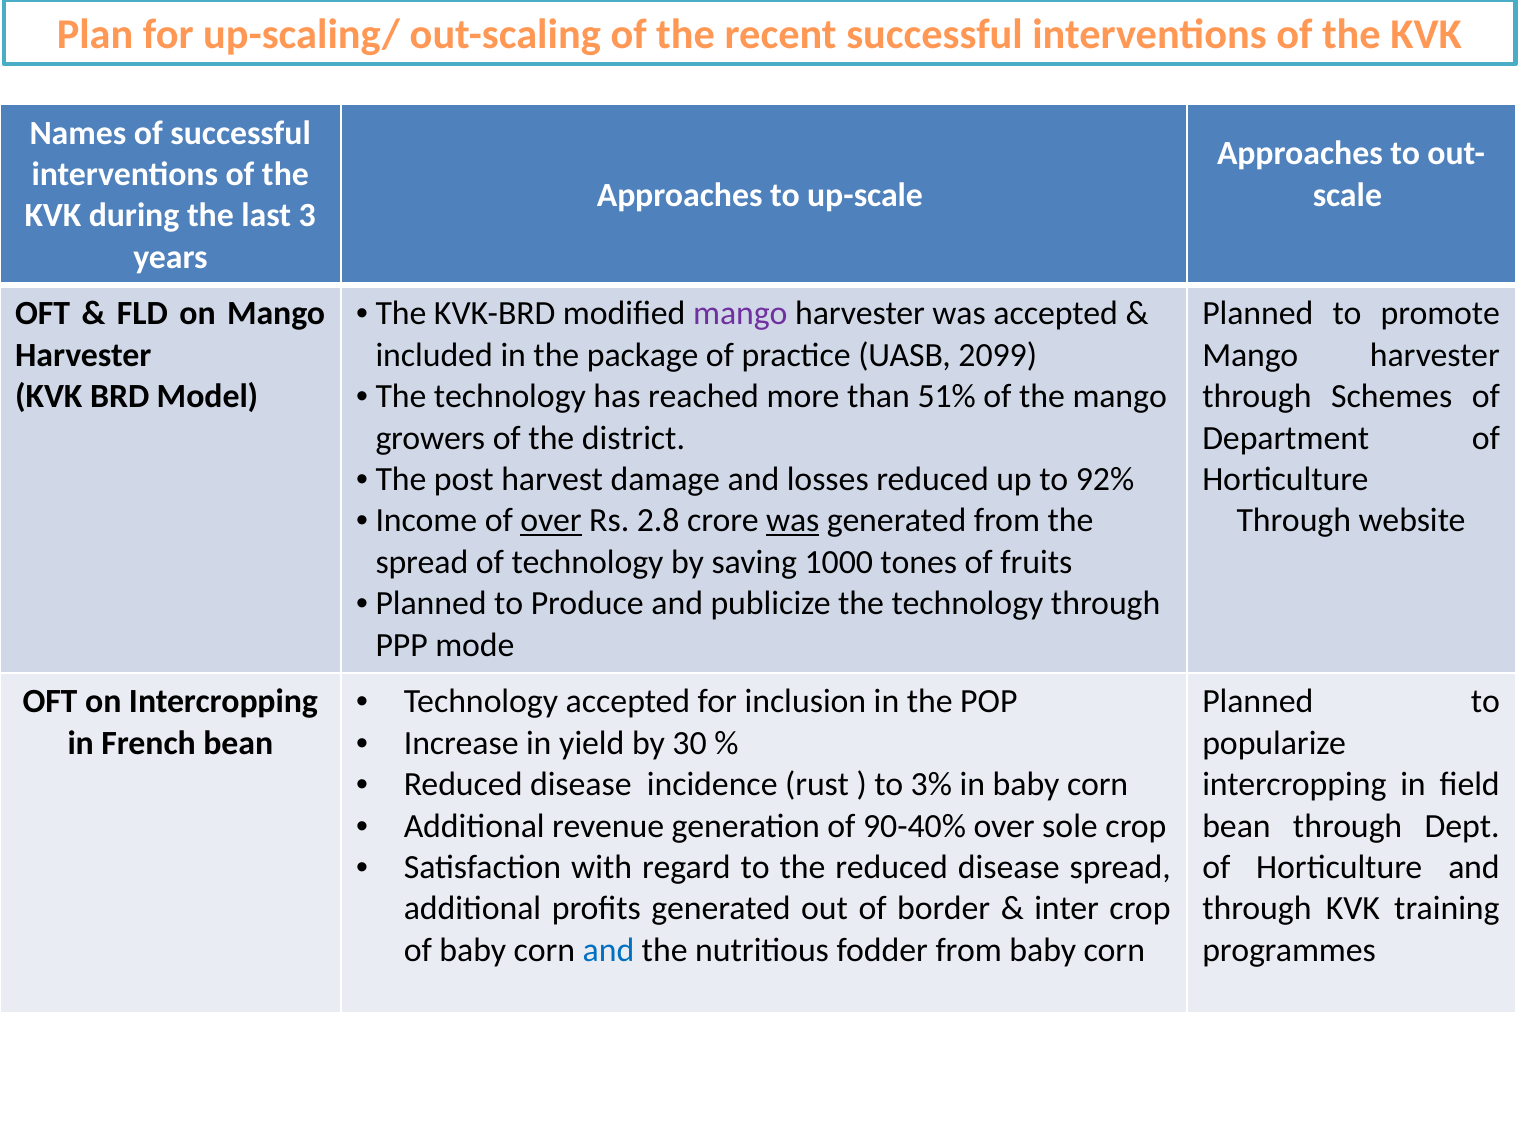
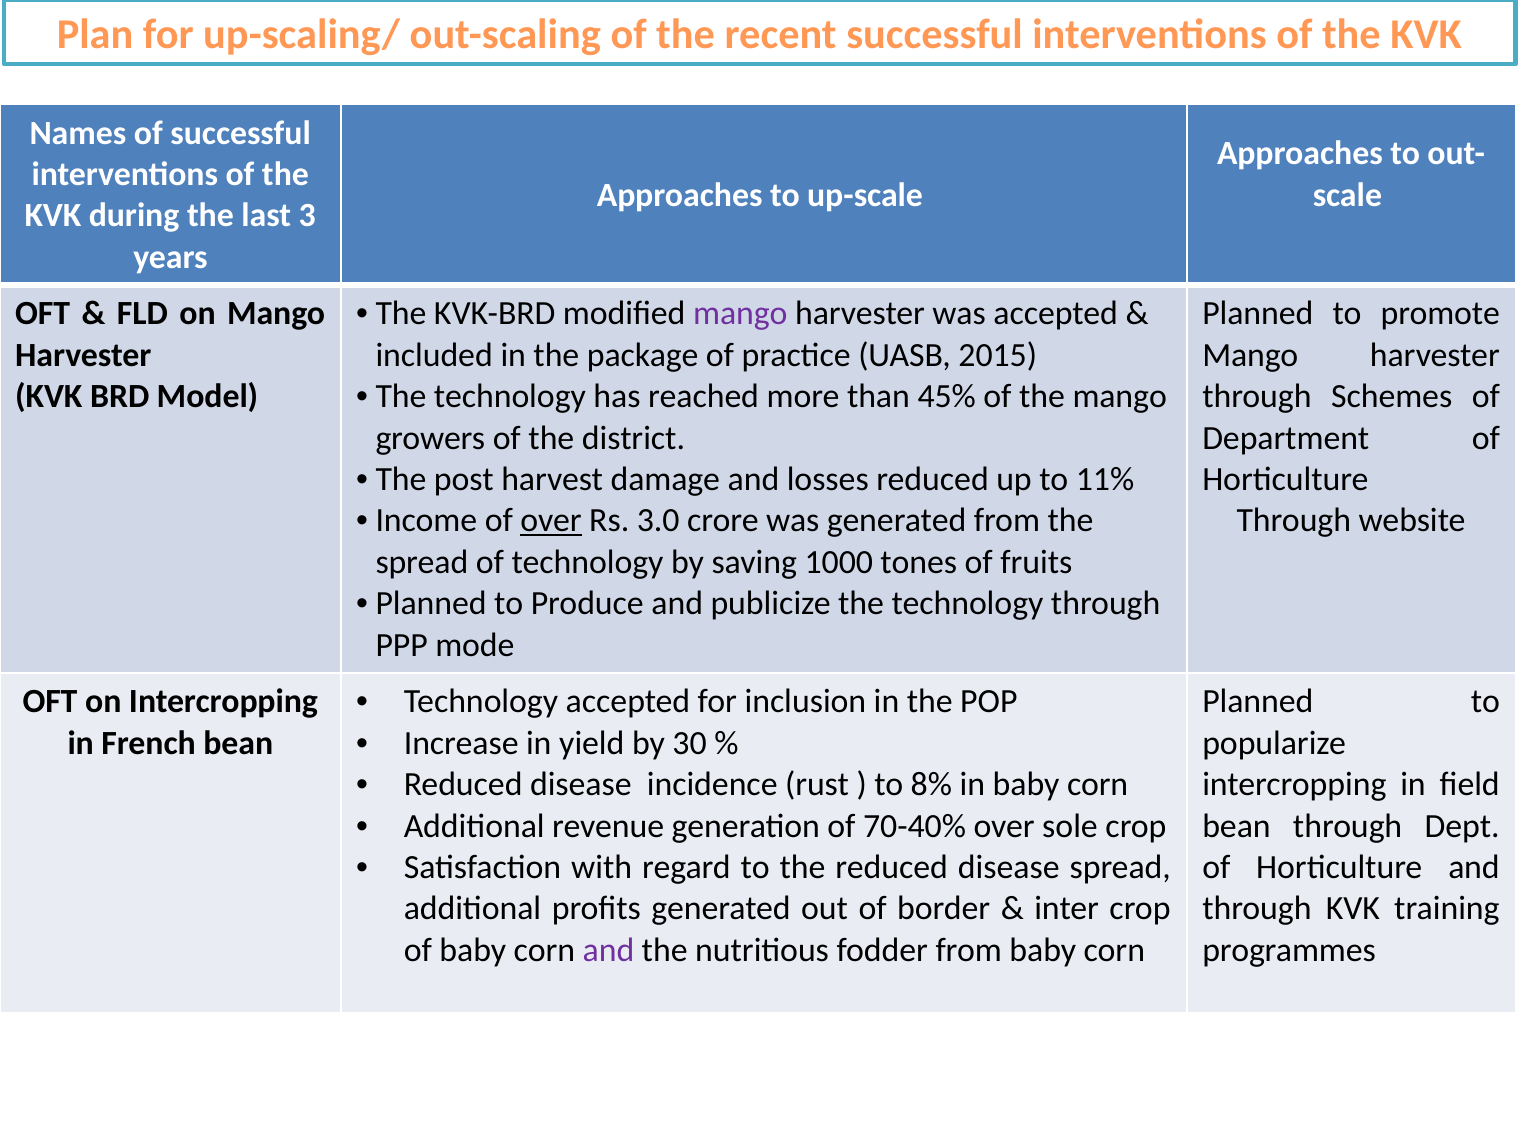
2099: 2099 -> 2015 (998, 355)
51%: 51% -> 45% (947, 397)
92%: 92% -> 11% (1105, 479)
2.8: 2.8 -> 3.0 (658, 521)
was underline: present -> none (793, 521)
3%: 3% -> 8% (931, 784)
90-40%: 90-40% -> 70-40% (915, 826)
and colour: blue -> purple (609, 950)
